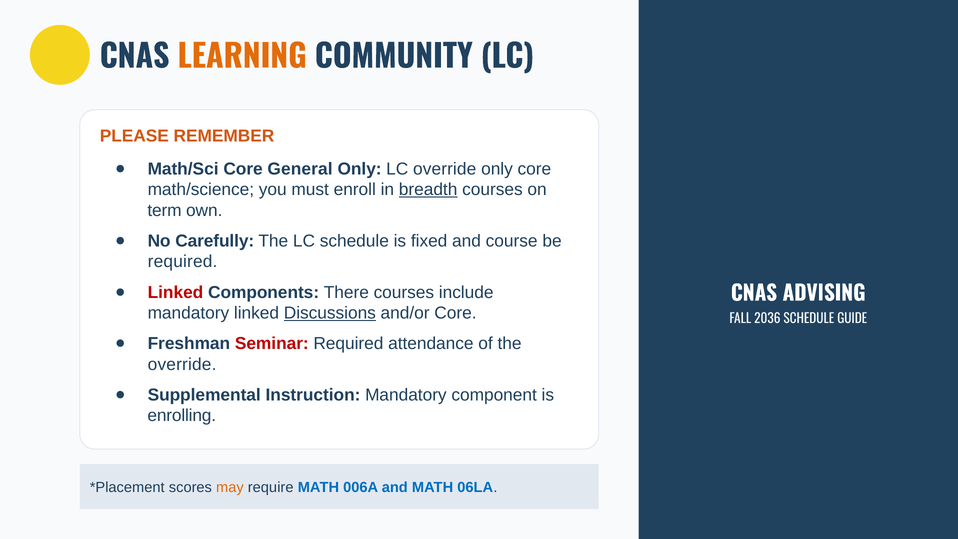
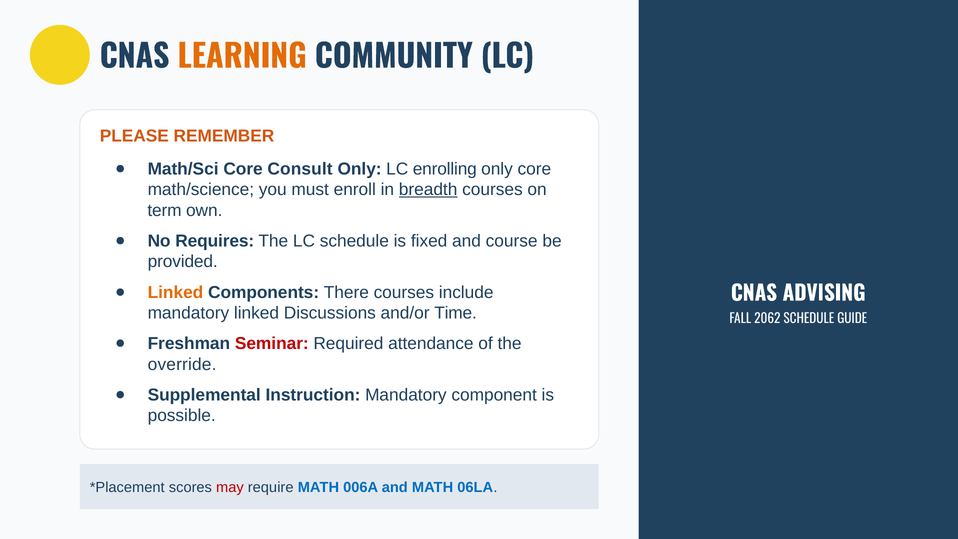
General: General -> Consult (300, 169)
LC override: override -> enrolling (445, 169)
Carefully: Carefully -> Requires (215, 241)
required: required -> provided (183, 262)
Linked colour: red -> orange (175, 292)
Discussions underline: present -> none (330, 313)
and/or Core: Core -> Time (456, 313)
2036: 2036 -> 2062 (767, 319)
enrolling: enrolling -> possible (182, 416)
may colour: orange -> red (230, 487)
